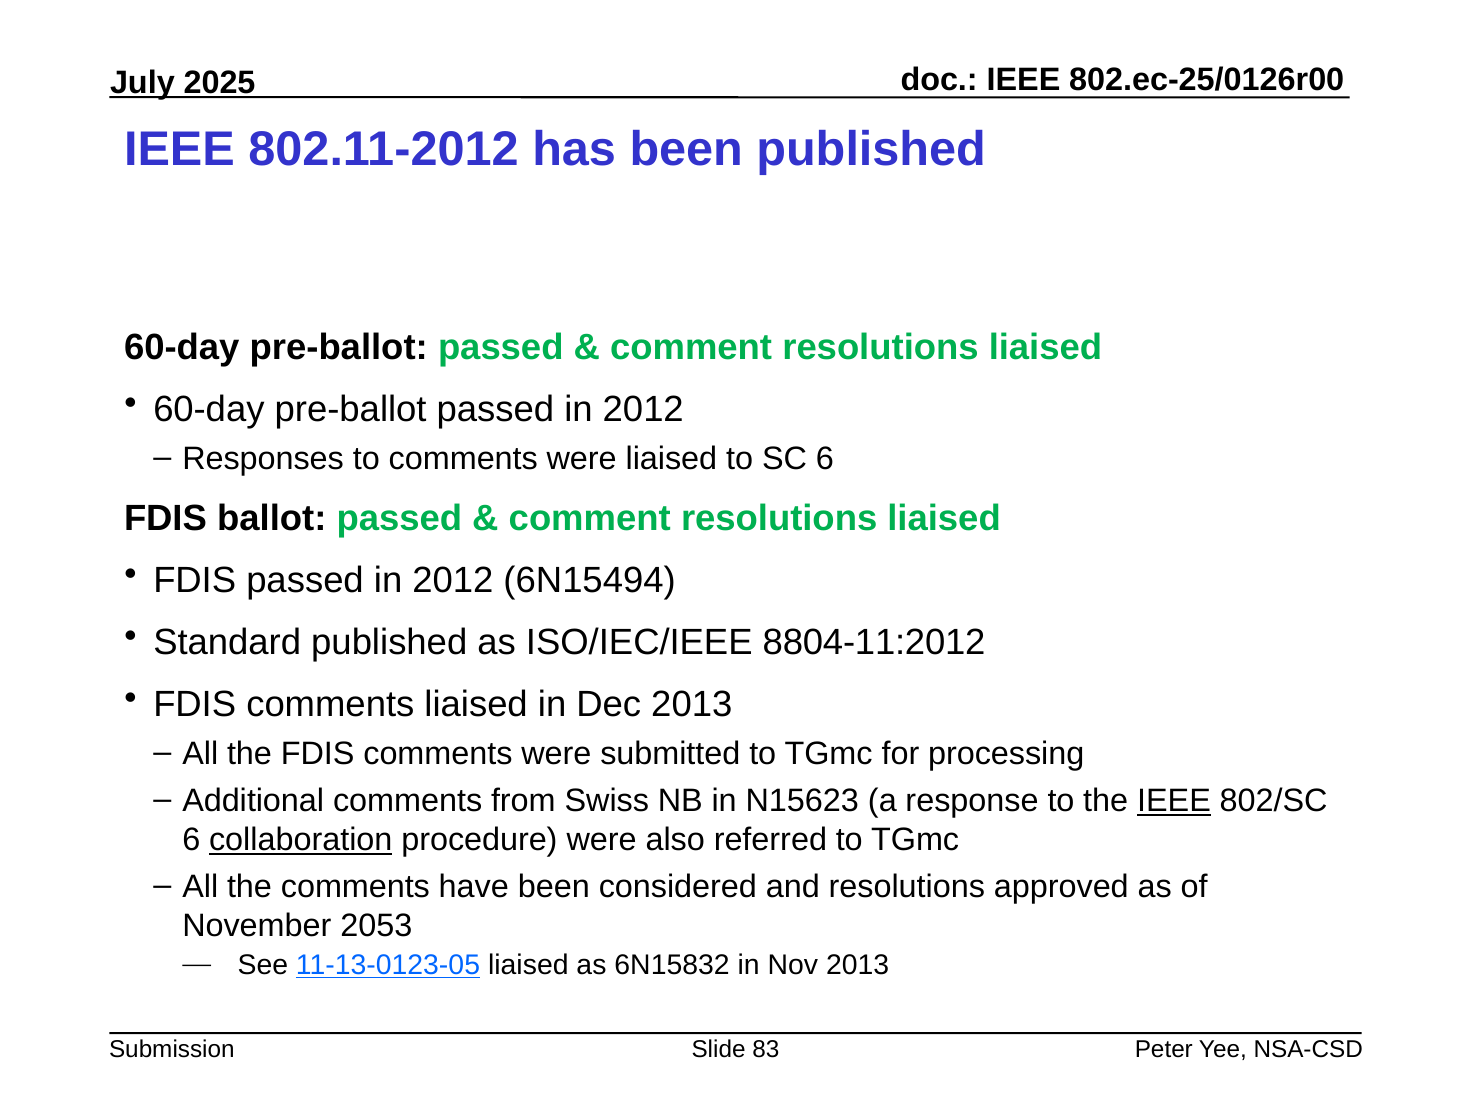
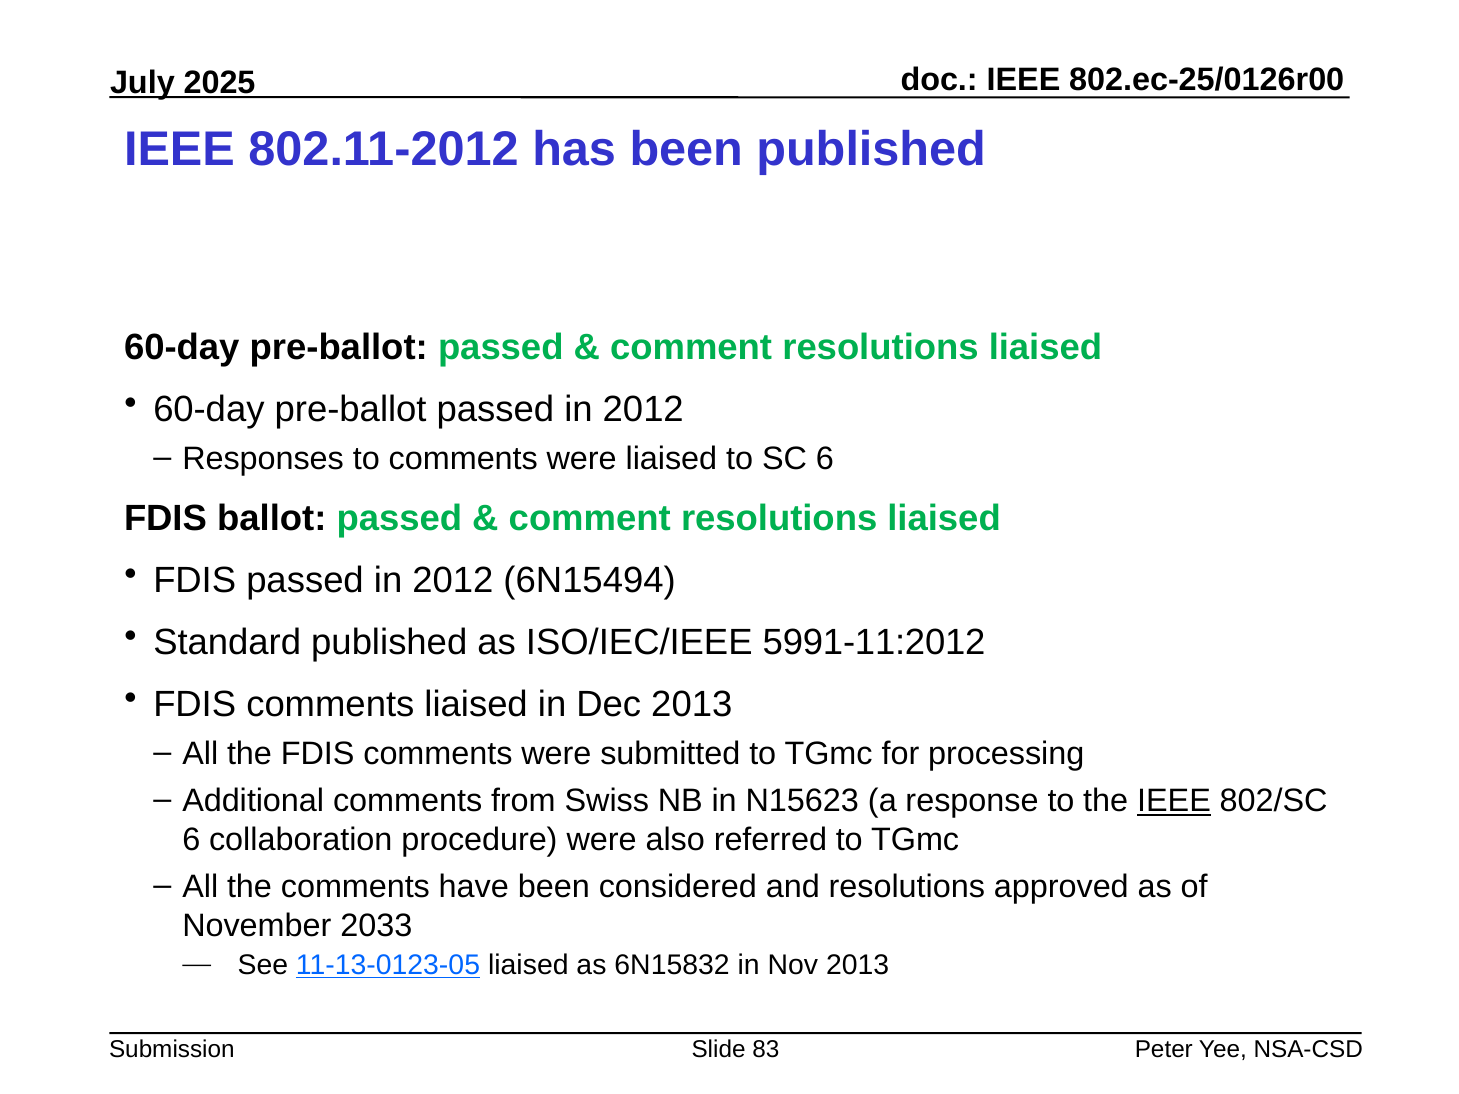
8804-11:2012: 8804-11:2012 -> 5991-11:2012 (874, 643)
collaboration underline: present -> none (301, 840)
2053: 2053 -> 2033 (376, 926)
